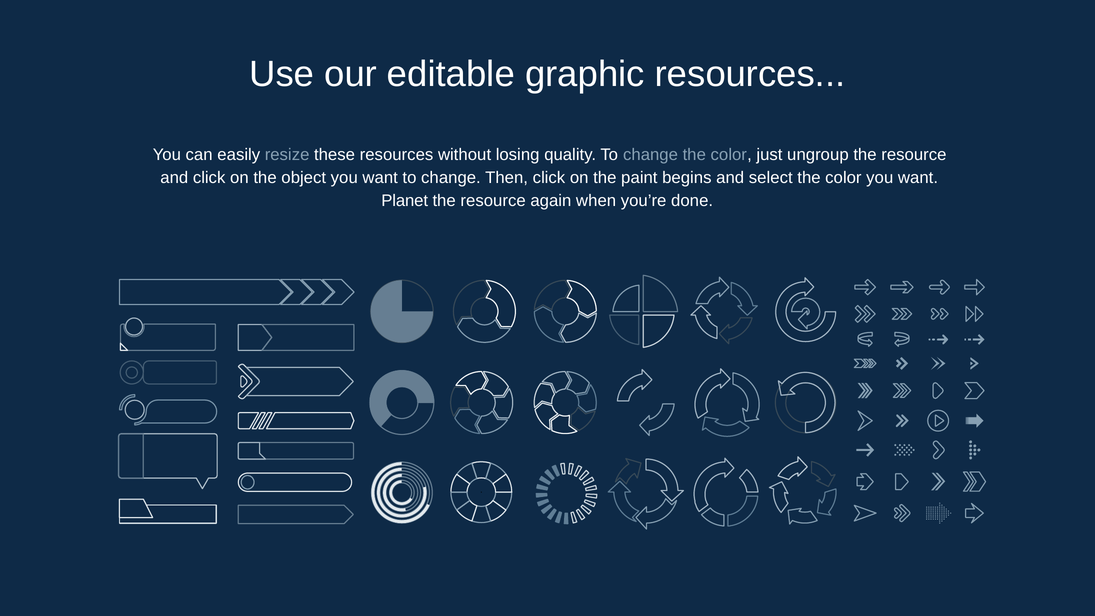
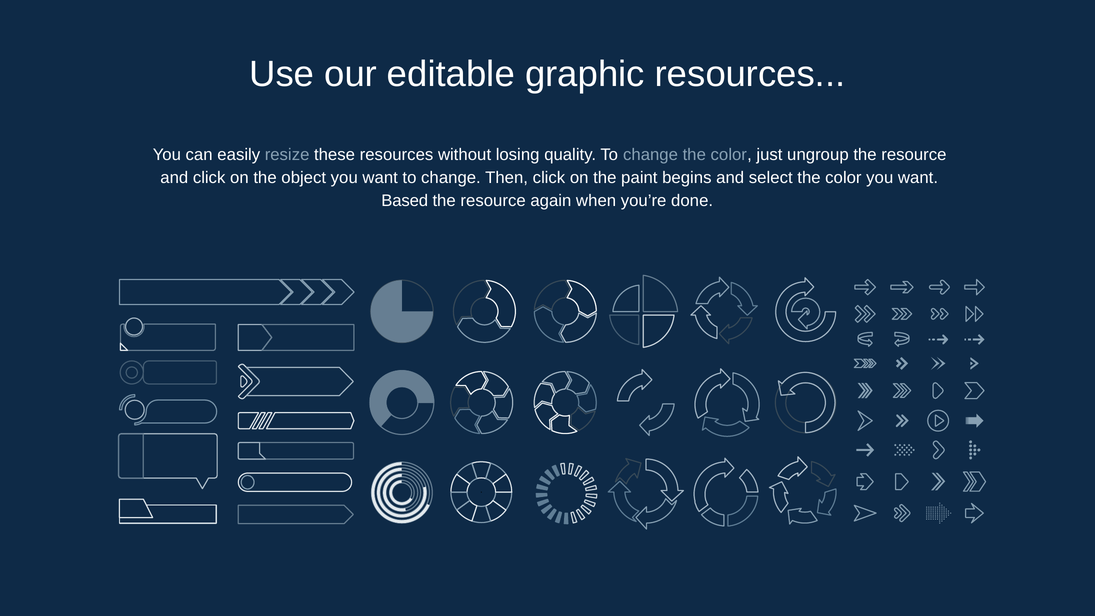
Planet: Planet -> Based (405, 201)
